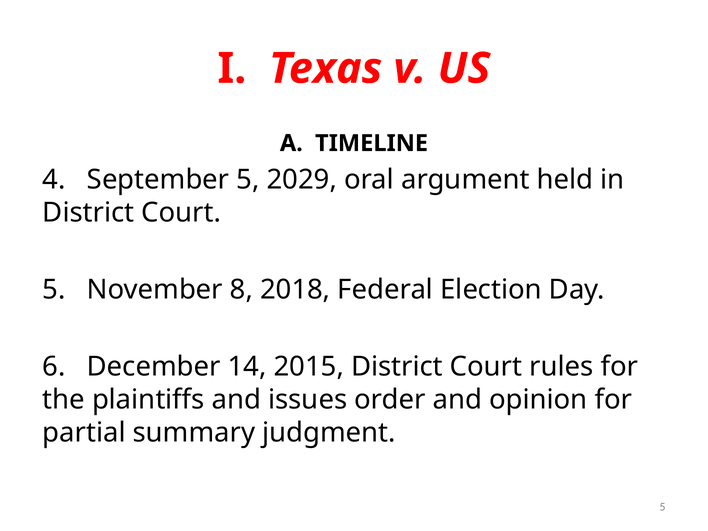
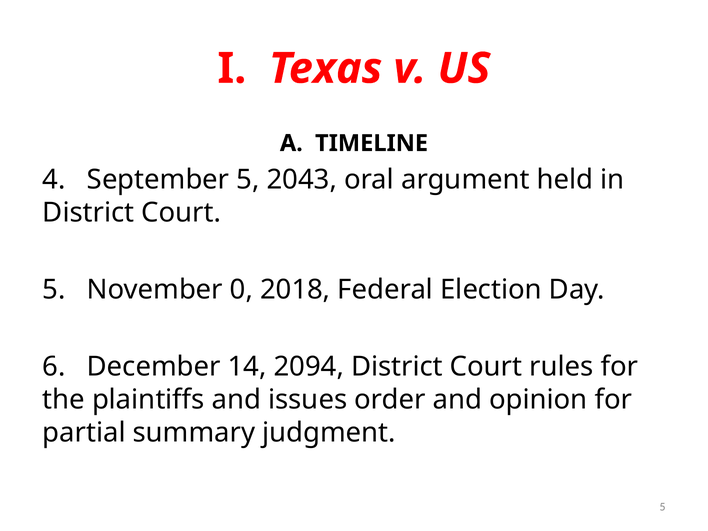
2029: 2029 -> 2043 (302, 180)
8: 8 -> 0 (241, 290)
2015: 2015 -> 2094 (309, 367)
